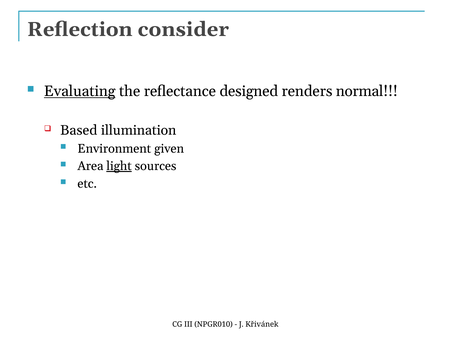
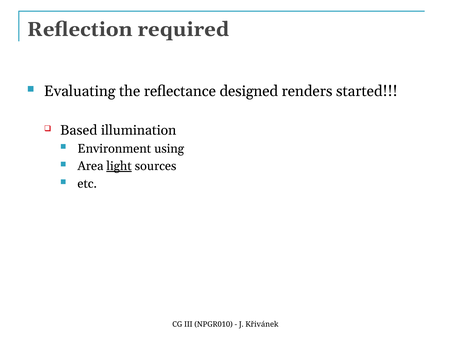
consider: consider -> required (183, 29)
Evaluating underline: present -> none (80, 91)
normal: normal -> started (367, 91)
given: given -> using (169, 149)
